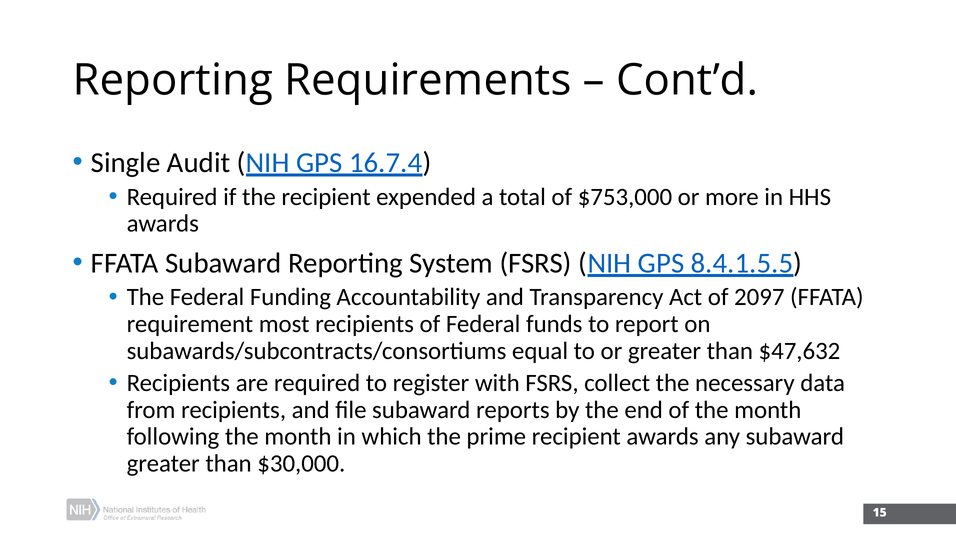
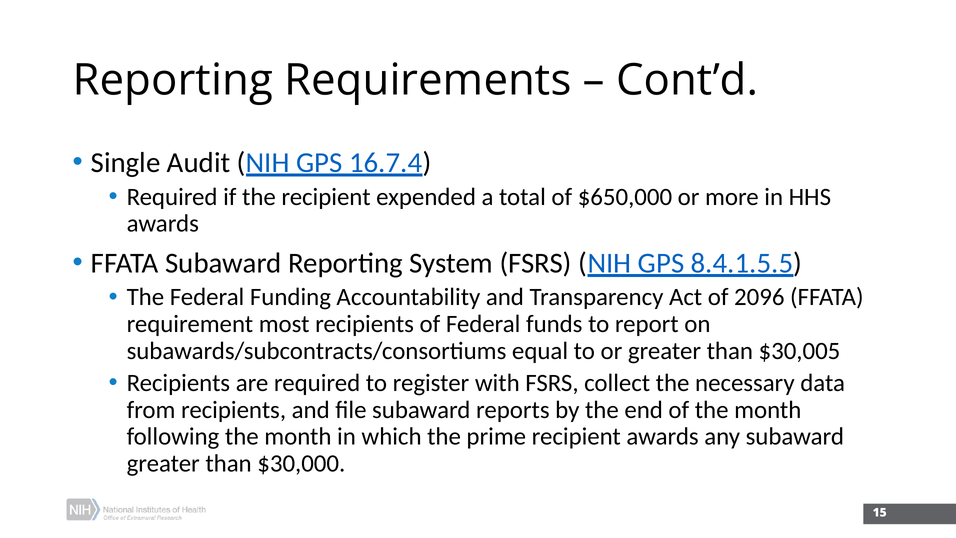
$753,000: $753,000 -> $650,000 (625, 197)
2097: 2097 -> 2096 (759, 297)
$47,632: $47,632 -> $30,005 (799, 351)
